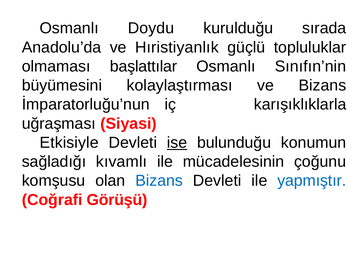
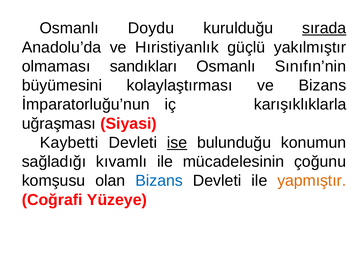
sırada underline: none -> present (324, 28)
topluluklar: topluluklar -> yakılmıştır (310, 47)
başlattılar: başlattılar -> sandıkları (144, 66)
Etkisiyle: Etkisiyle -> Kaybetti (69, 142)
yapmıştır colour: blue -> orange (312, 181)
Görüşü: Görüşü -> Yüzeye (117, 200)
